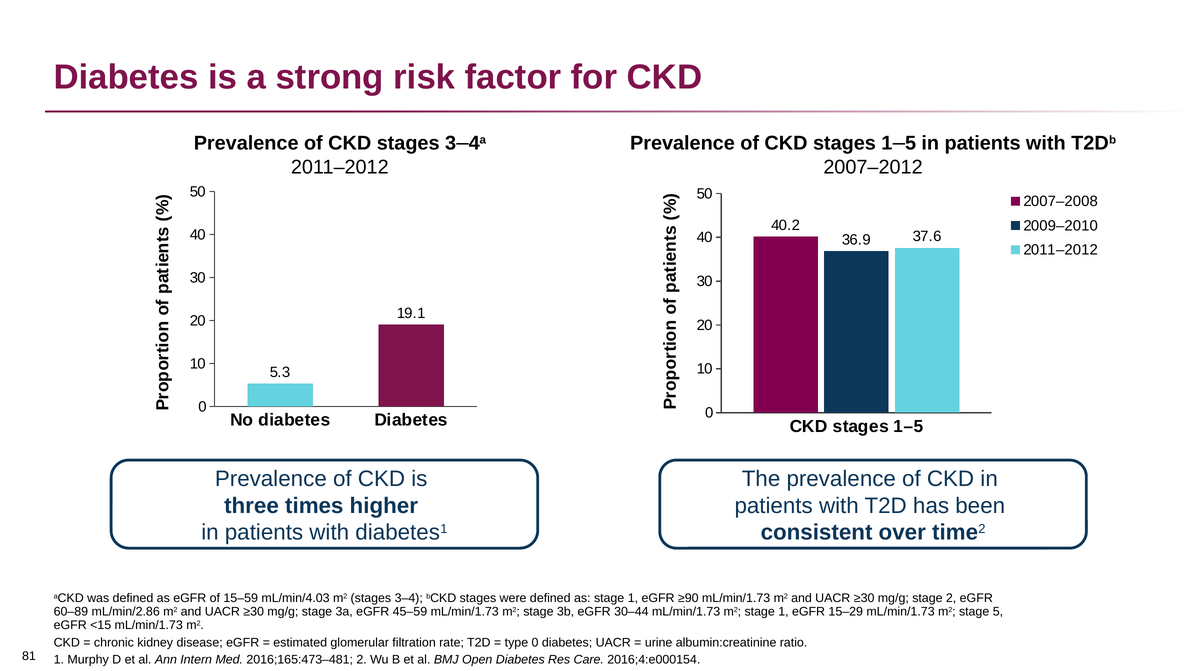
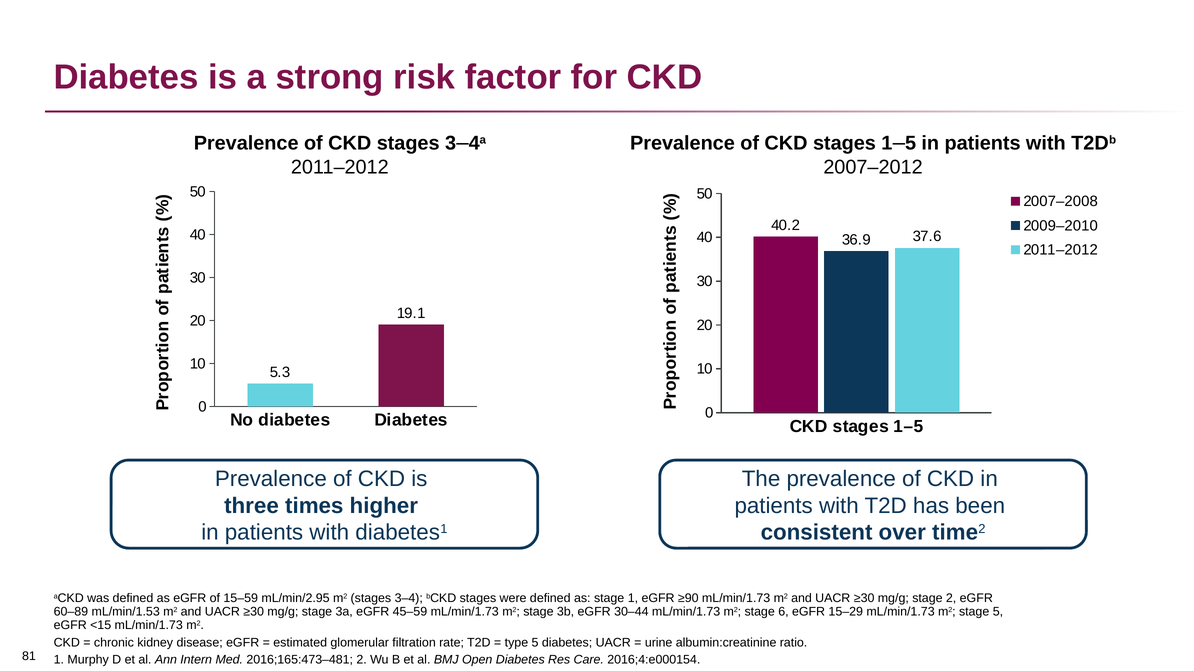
mL/min/4.03: mL/min/4.03 -> mL/min/2.95 (296, 599)
mL/min/2.86: mL/min/2.86 -> mL/min/1.53 (126, 612)
m2 stage 1: 1 -> 6 (783, 612)
type 0: 0 -> 5 (535, 643)
